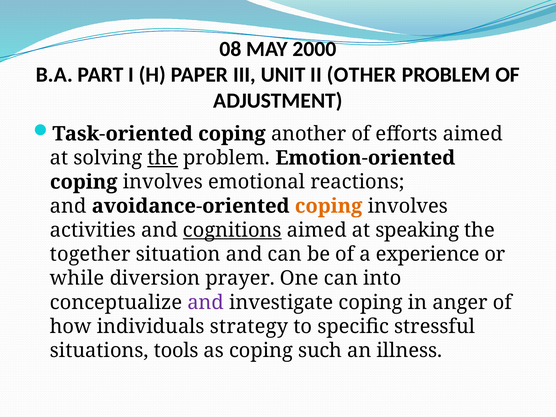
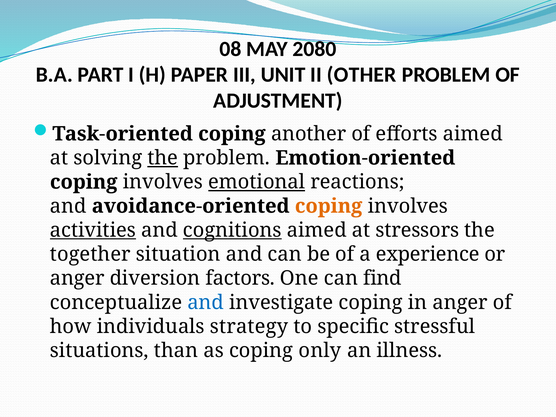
2000: 2000 -> 2080 (314, 49)
emotional underline: none -> present (257, 182)
activities underline: none -> present (93, 230)
speaking: speaking -> stressors (417, 230)
while: while -> anger (77, 278)
prayer: prayer -> factors (240, 278)
into: into -> find (382, 278)
and colour: purple -> blue (206, 302)
tools: tools -> than (176, 351)
such: such -> only (320, 351)
